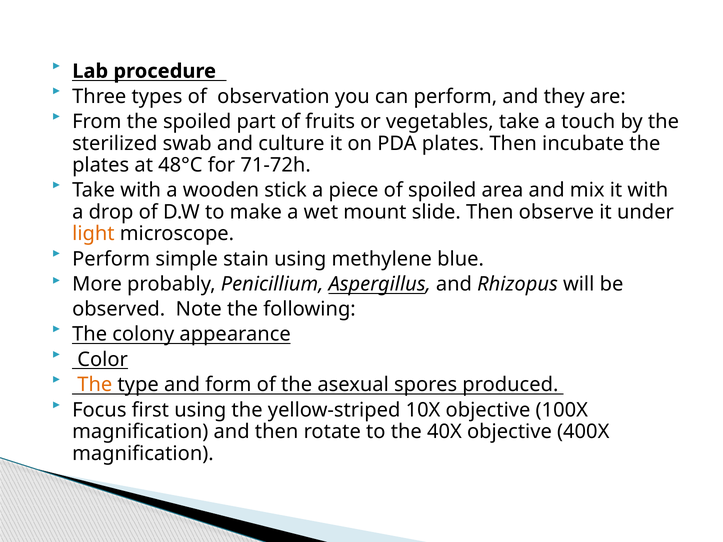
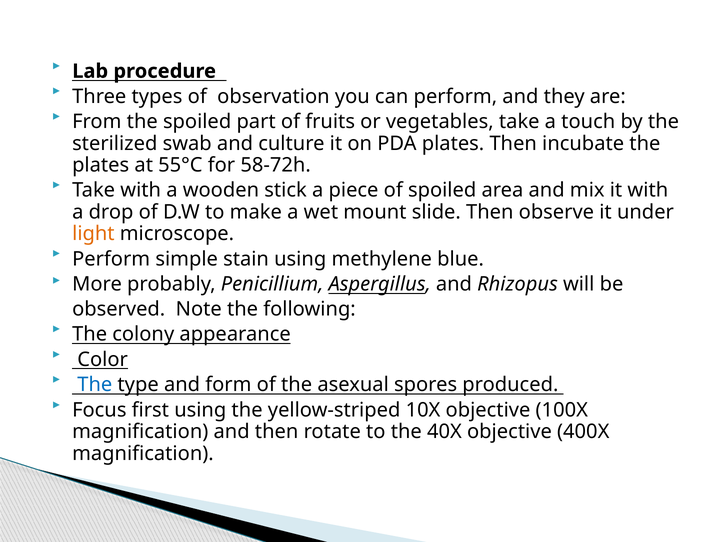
48°C: 48°C -> 55°C (180, 165)
71-72h: 71-72h -> 58-72h (276, 165)
The colour: orange -> blue (95, 385)
